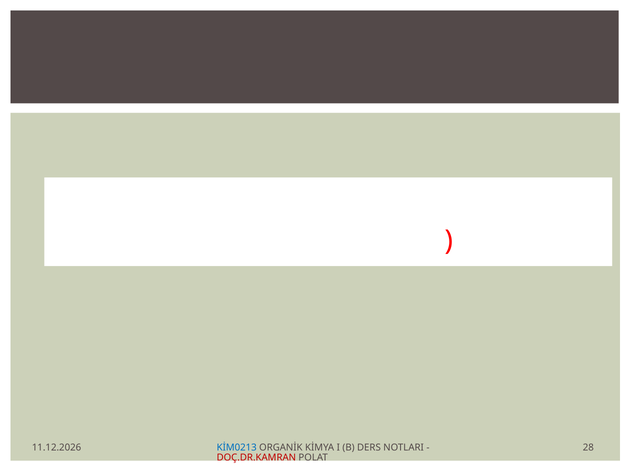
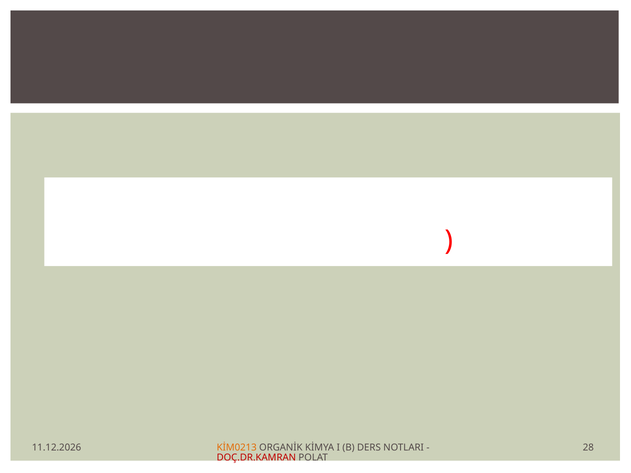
KİM0213 colour: blue -> orange (237, 448)
